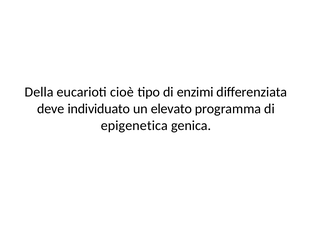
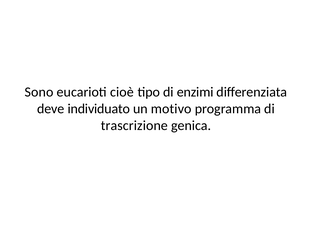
Della: Della -> Sono (39, 92)
elevato: elevato -> motivo (171, 109)
epigenetica: epigenetica -> trascrizione (134, 126)
